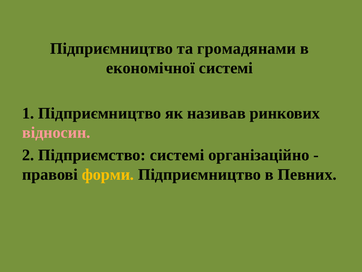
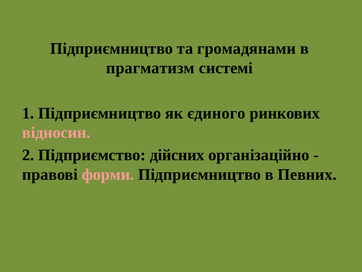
економічної: економічної -> прагматизм (150, 68)
називав: називав -> єдиного (216, 113)
Підприємство системі: системі -> дійсних (177, 155)
форми colour: yellow -> pink (108, 174)
